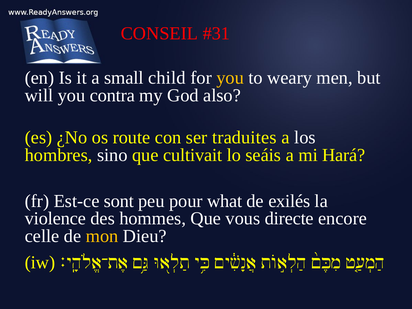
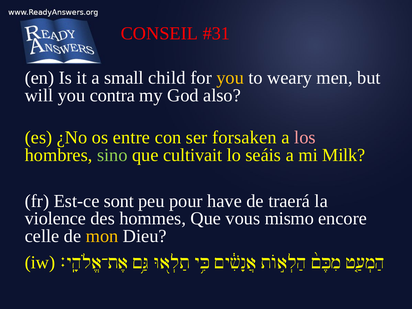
route: route -> entre (131, 138)
traduites: traduites -> forsaken (244, 138)
los colour: white -> pink (305, 138)
sino colour: white -> light green (112, 155)
Hará: Hará -> Milk (344, 155)
what: what -> have (225, 201)
exilés: exilés -> traerá (289, 201)
directe: directe -> mismo (289, 219)
